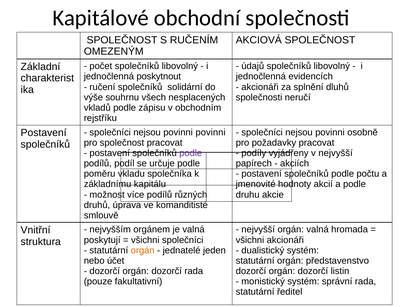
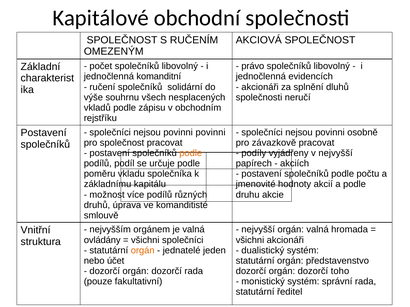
údajů: údajů -> právo (253, 66)
poskytnout: poskytnout -> komanditní (159, 77)
požadavky: požadavky -> závazkově (274, 143)
podle colour: purple -> orange (191, 153)
poskytují: poskytují -> ovládány (102, 240)
listin: listin -> toho (340, 272)
